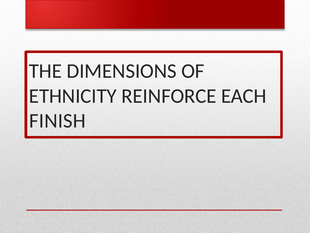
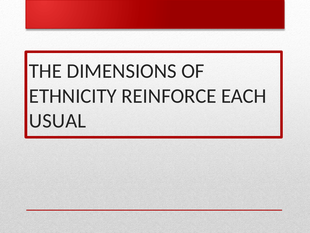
FINISH: FINISH -> USUAL (58, 121)
